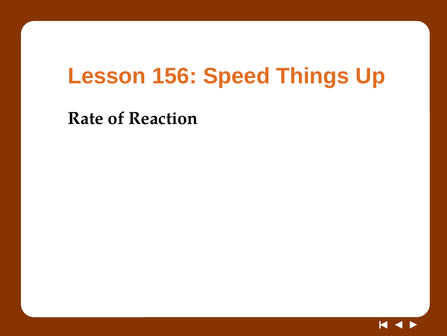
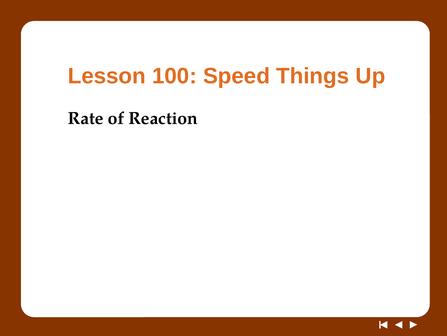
156: 156 -> 100 (174, 76)
